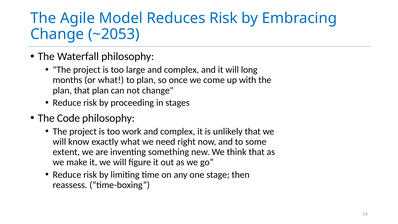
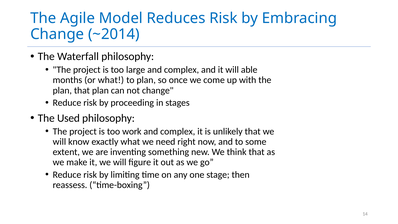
~2053: ~2053 -> ~2014 (114, 34)
long: long -> able (249, 70)
Code: Code -> Used (68, 118)
